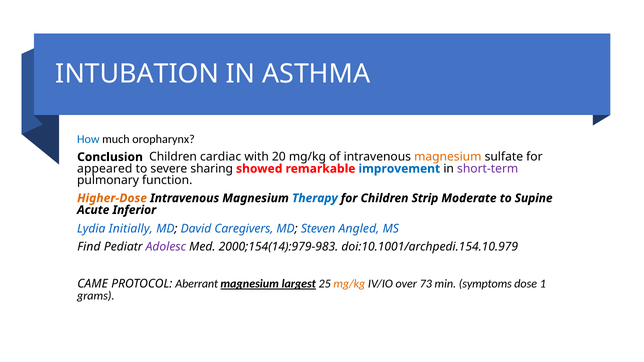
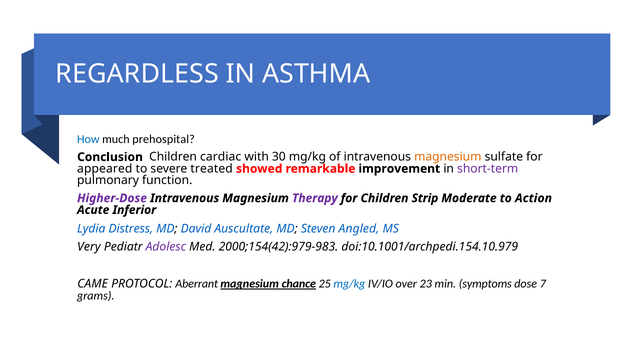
INTUBATION: INTUBATION -> REGARDLESS (137, 74)
oropharynx: oropharynx -> prehospital (164, 139)
20: 20 -> 30 (279, 157)
sharing: sharing -> treated (212, 169)
improvement colour: blue -> black (399, 169)
Higher-Dose colour: orange -> purple (112, 198)
Therapy colour: blue -> purple (315, 198)
Supine: Supine -> Action (534, 198)
Initially: Initially -> Distress (131, 229)
Caregivers: Caregivers -> Auscultate (244, 229)
Find: Find -> Very (89, 247)
2000;154(14):979-983: 2000;154(14):979-983 -> 2000;154(42):979-983 (279, 247)
largest: largest -> chance (299, 284)
mg/kg colour: orange -> blue (349, 284)
73: 73 -> 23 (426, 284)
1: 1 -> 7 (543, 284)
